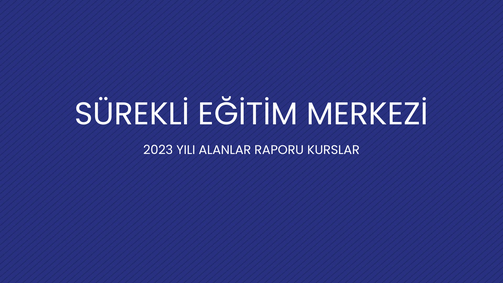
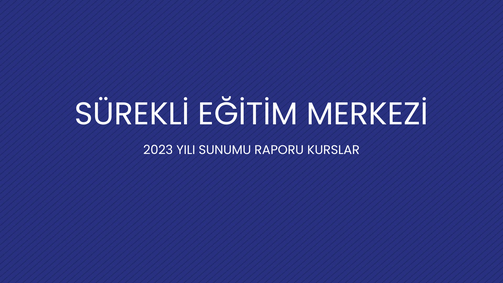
ALANLAR: ALANLAR -> SUNUMU (225, 150)
